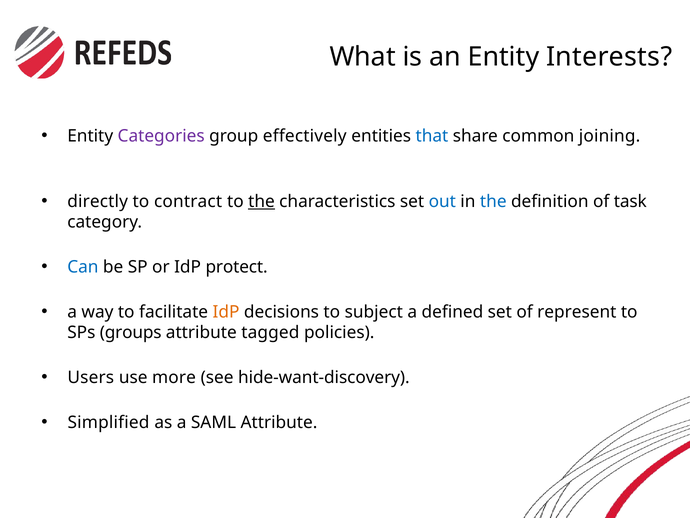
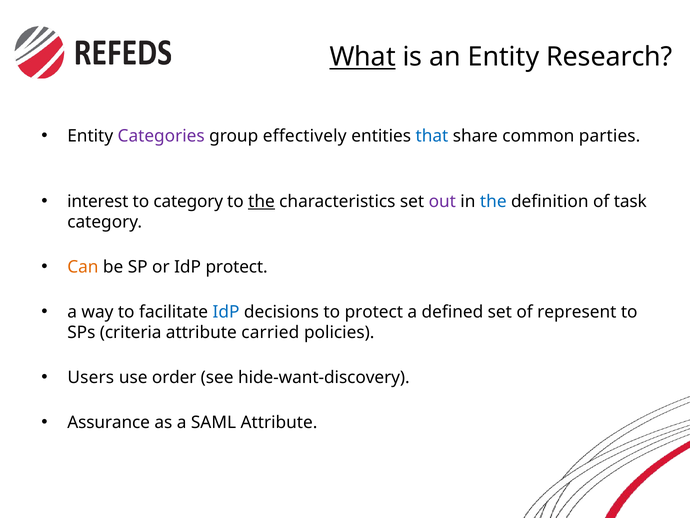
What underline: none -> present (363, 57)
Interests: Interests -> Research (609, 57)
joining: joining -> parties (610, 136)
directly: directly -> interest (98, 201)
to contract: contract -> category (188, 201)
out colour: blue -> purple (442, 201)
Can colour: blue -> orange (83, 267)
IdP colour: orange -> blue (226, 312)
to subject: subject -> protect (374, 312)
groups: groups -> criteria (131, 332)
tagged: tagged -> carried (270, 332)
more: more -> order (174, 377)
Simplified: Simplified -> Assurance (109, 422)
